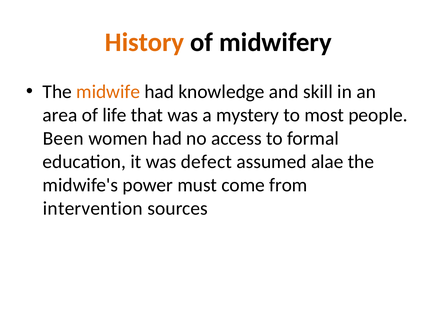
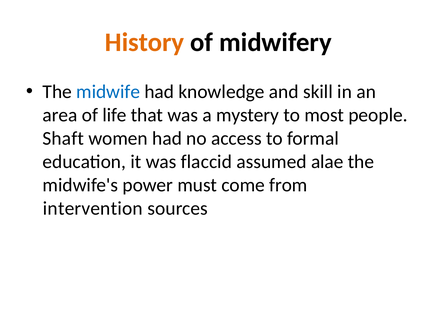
midwife colour: orange -> blue (108, 92)
Been: Been -> Shaft (63, 138)
defect: defect -> flaccid (206, 162)
